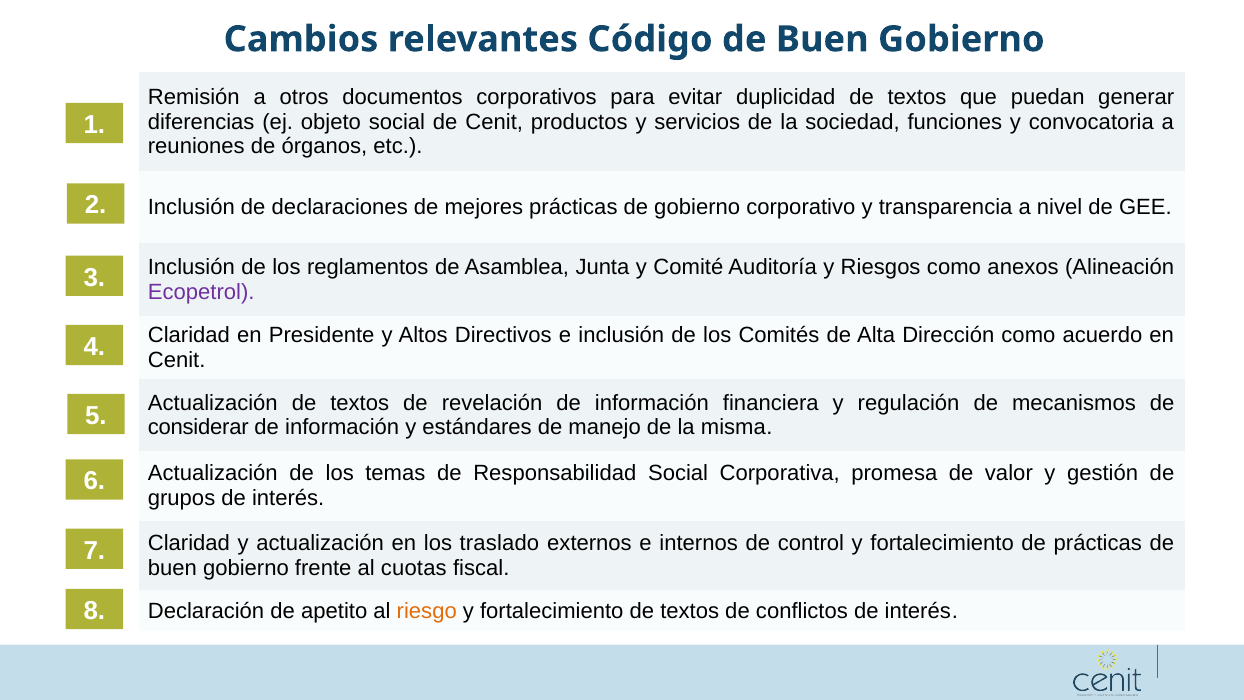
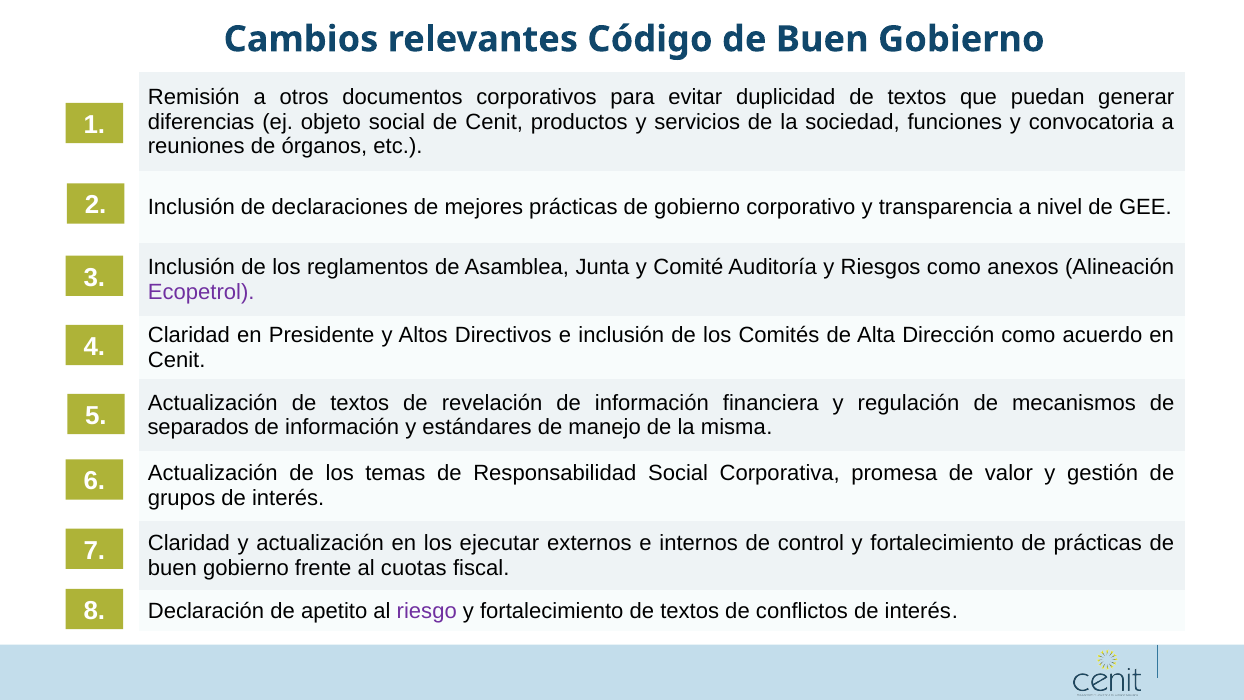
considerar: considerar -> separados (198, 427)
traslado: traslado -> ejecutar (499, 543)
riesgo colour: orange -> purple (427, 611)
